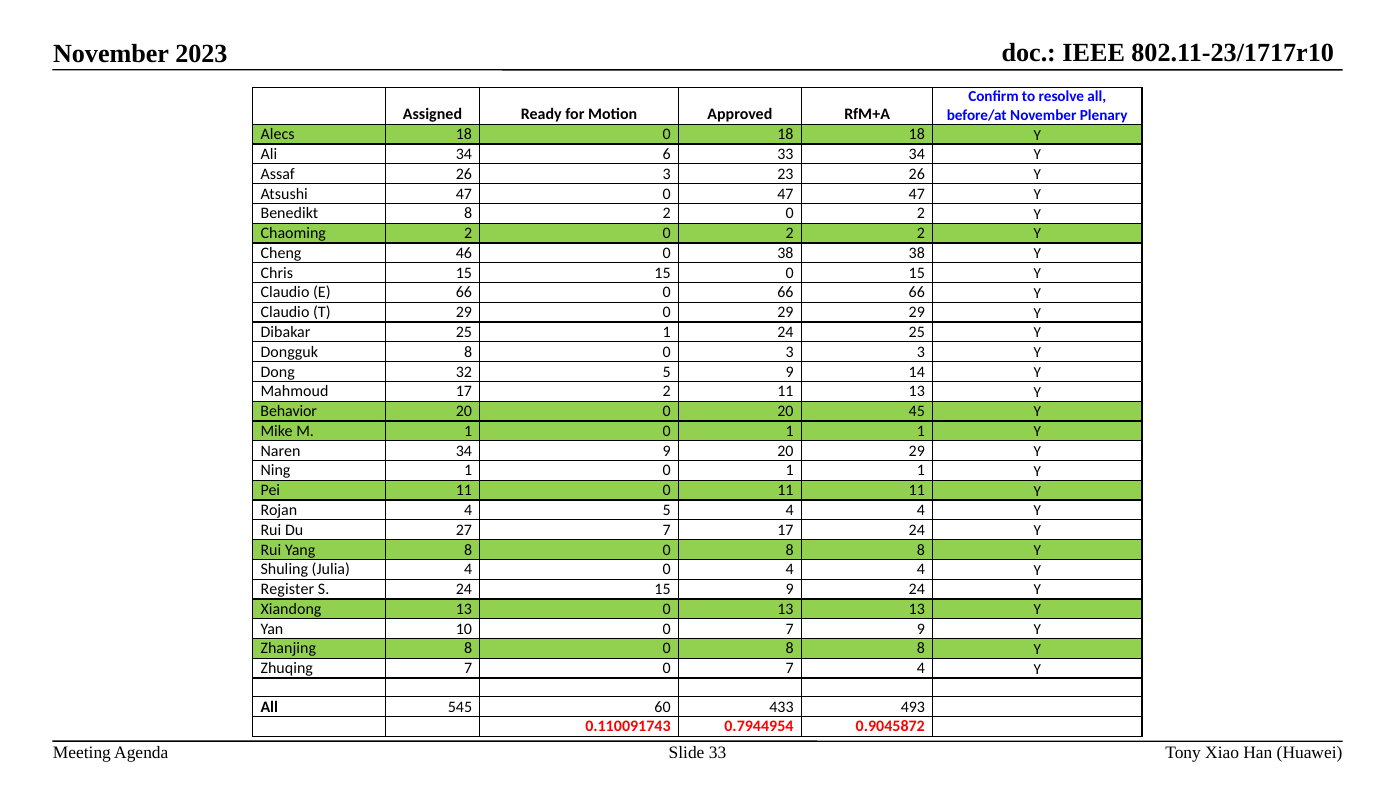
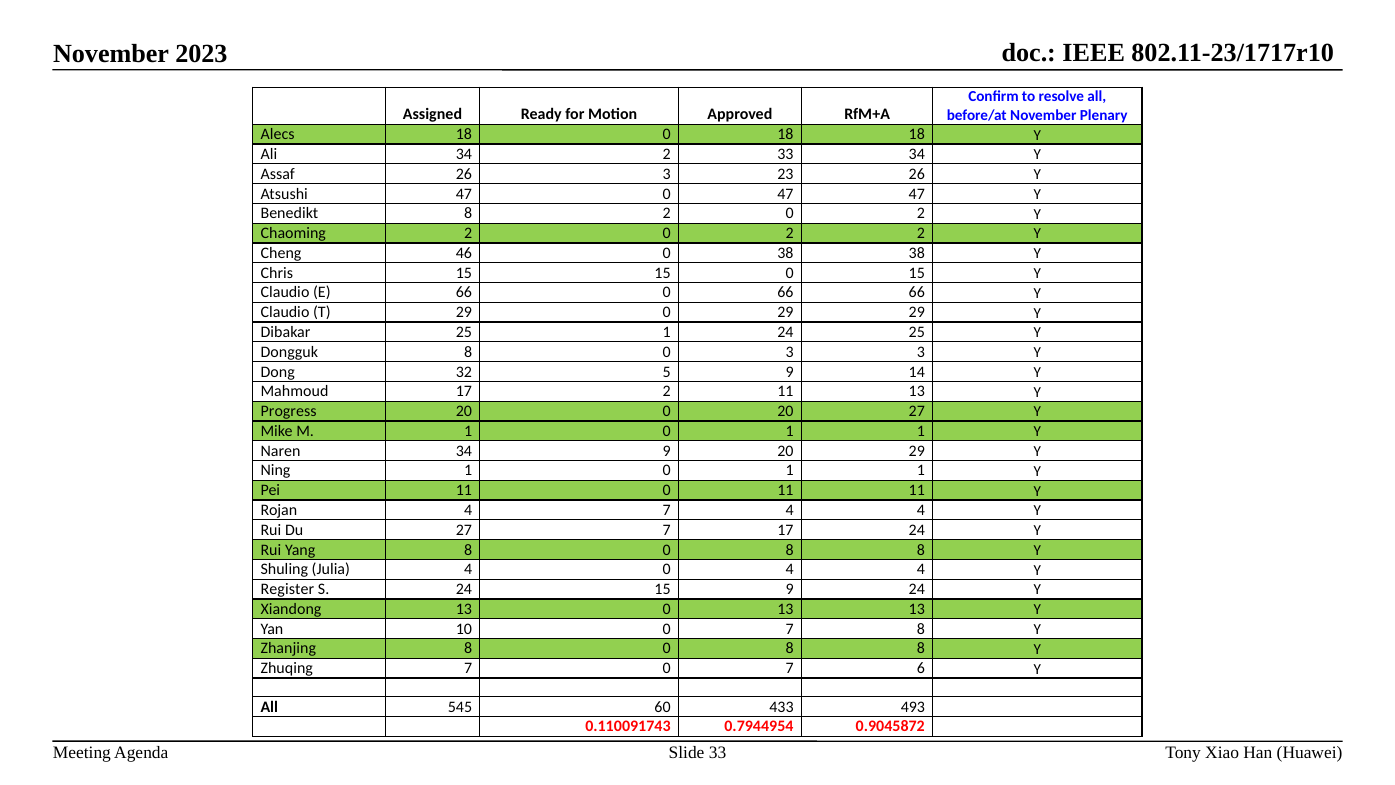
34 6: 6 -> 2 (667, 154)
Behavior: Behavior -> Progress (289, 411)
20 45: 45 -> 27 (917, 411)
4 5: 5 -> 7 (667, 510)
7 9: 9 -> 8 (921, 629)
7 4: 4 -> 6 (921, 668)
